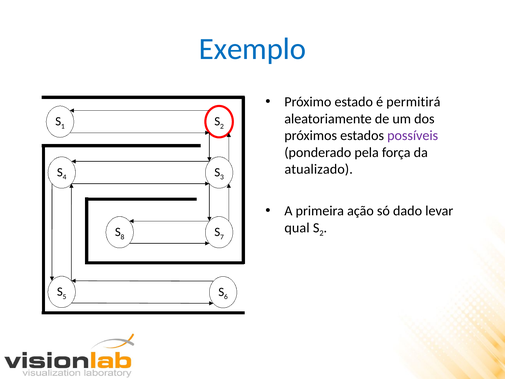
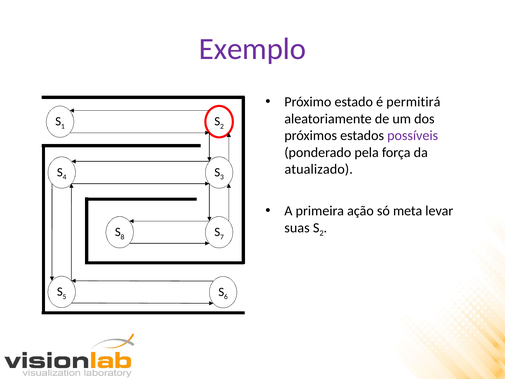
Exemplo colour: blue -> purple (253, 49)
dado: dado -> meta (408, 211)
qual: qual -> suas (297, 228)
